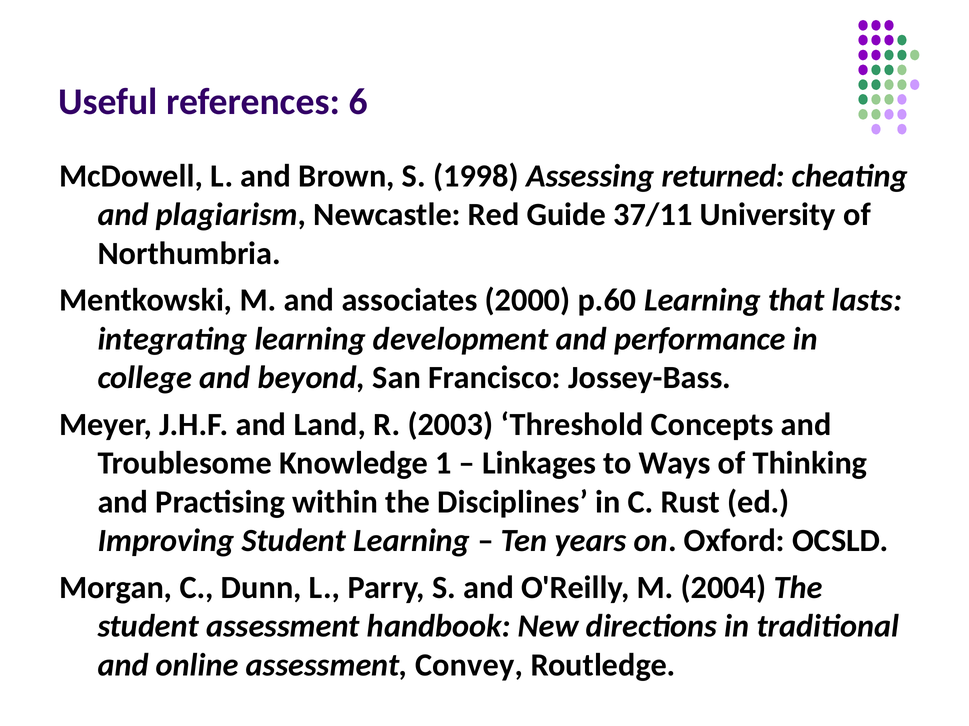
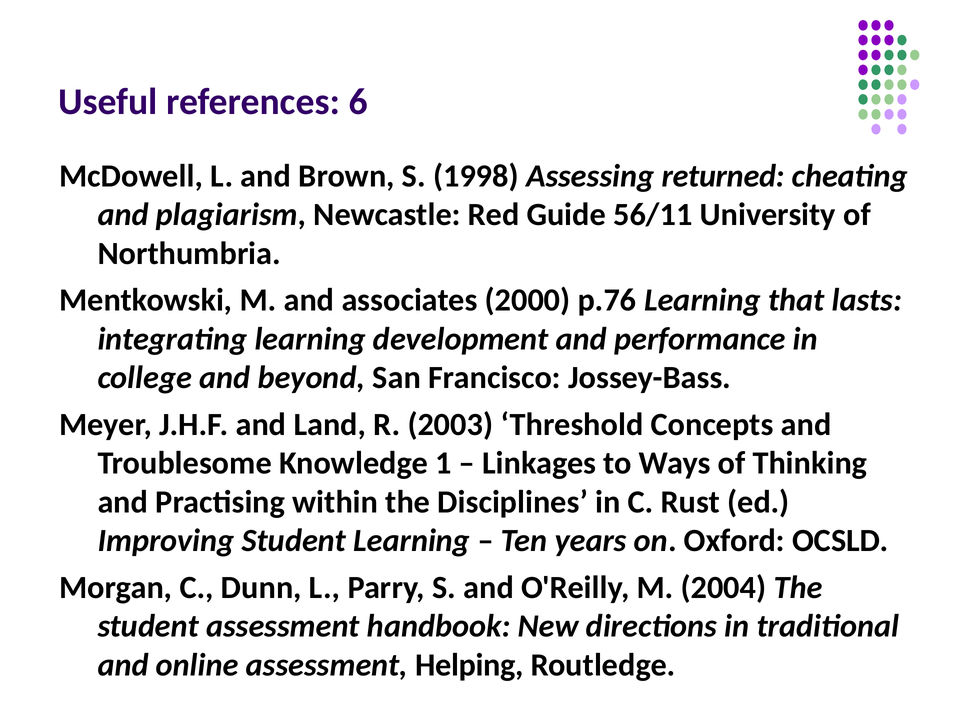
37/11: 37/11 -> 56/11 (653, 215)
p.60: p.60 -> p.76 (607, 301)
Convey: Convey -> Helping (469, 666)
